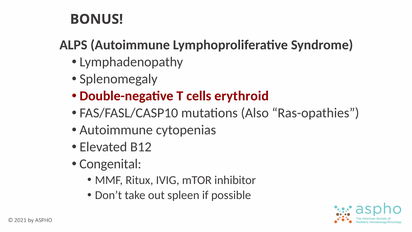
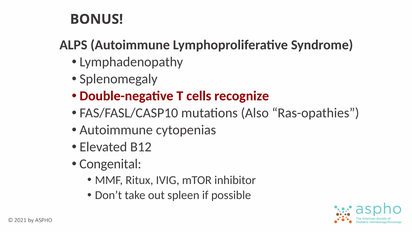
erythroid: erythroid -> recognize (242, 96)
